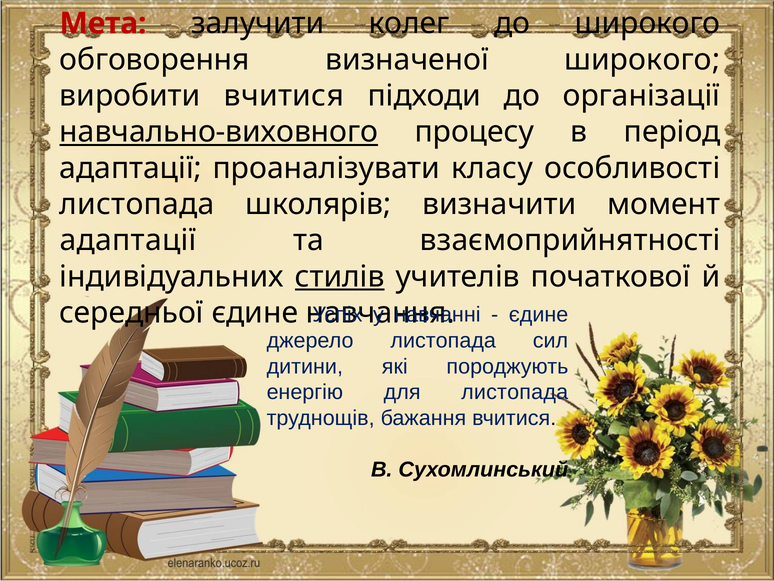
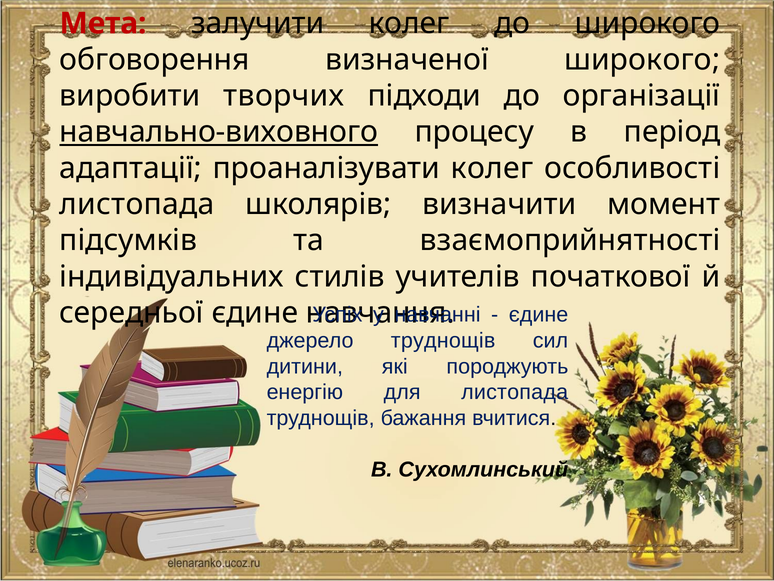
виробити вчитися: вчитися -> творчих (284, 96)
проаналізувати класу: класу -> колег (492, 168)
адаптації: адаптації -> підсумків (128, 240)
стилів underline: present -> none (340, 276)
джерело листопада: листопада -> труднощів (443, 340)
